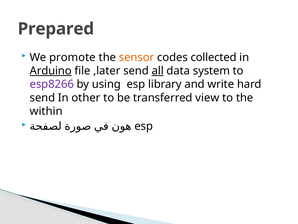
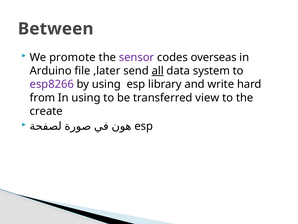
Prepared: Prepared -> Between (56, 29)
sensor colour: orange -> purple (137, 57)
collected: collected -> overseas (214, 57)
Arduino underline: present -> none (51, 71)
send: send -> from (42, 98)
In other: other -> using (86, 98)
within: within -> create (46, 111)
